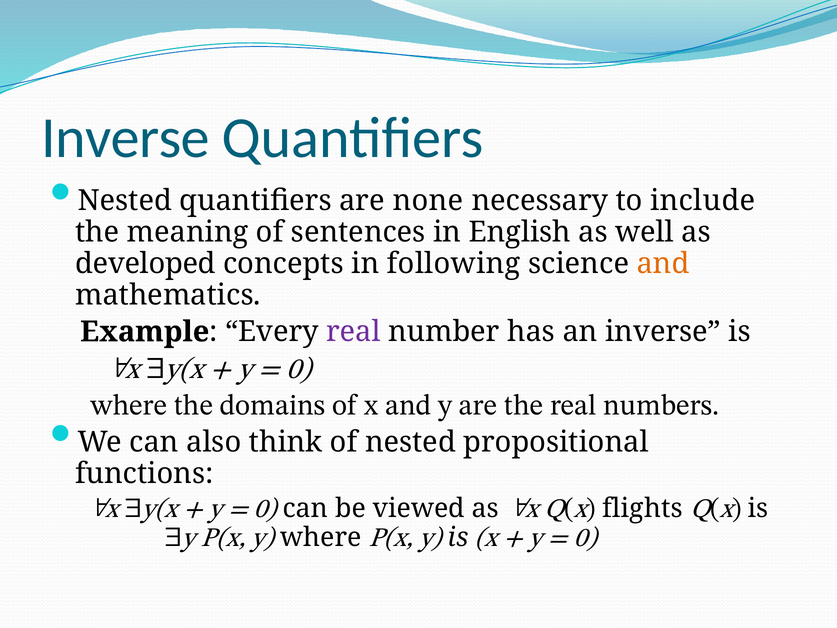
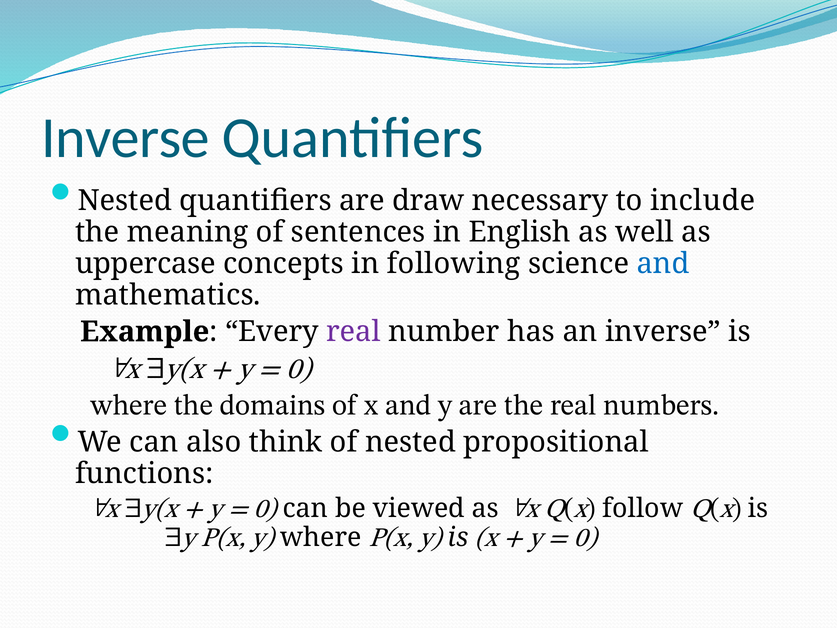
none: none -> draw (428, 201)
developed: developed -> uppercase (146, 263)
and colour: orange -> blue (663, 263)
flights: flights -> follow (643, 508)
